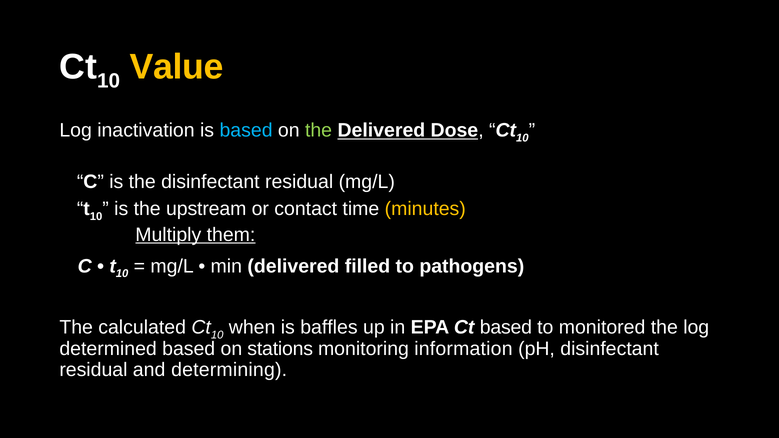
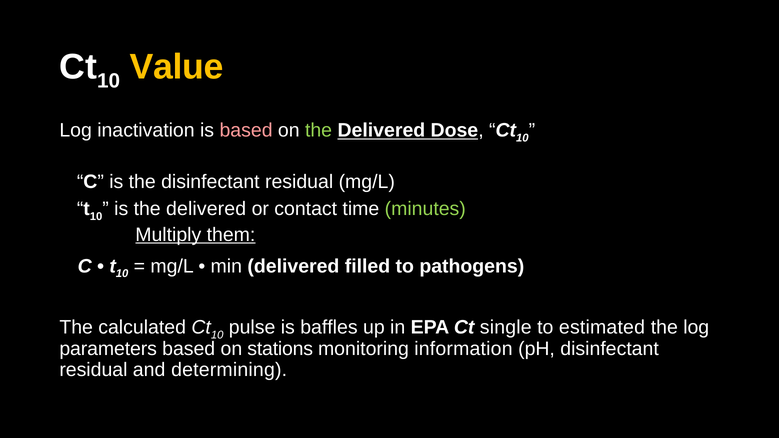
based colour: light blue -> pink (246, 131)
is the upstream: upstream -> delivered (206, 209)
minutes colour: yellow -> light green (425, 209)
when: when -> pulse (252, 327)
Ct based: based -> single (506, 327)
monitored: monitored -> estimated (602, 327)
determined: determined -> parameters (108, 349)
